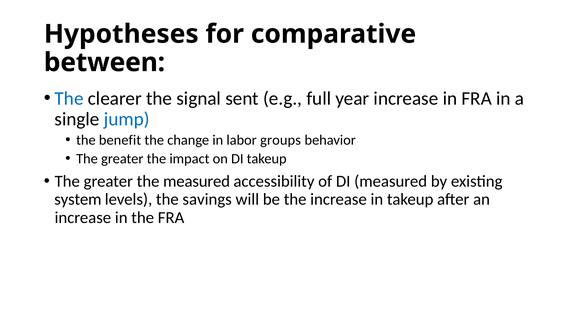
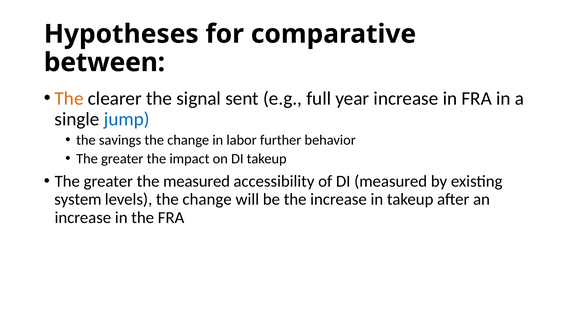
The colour: blue -> orange (69, 98)
benefit: benefit -> savings (120, 140)
groups: groups -> further (281, 140)
levels the savings: savings -> change (207, 200)
